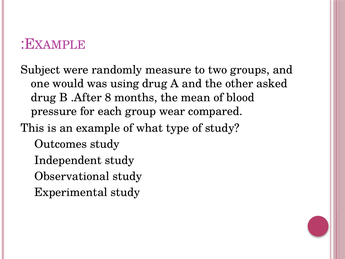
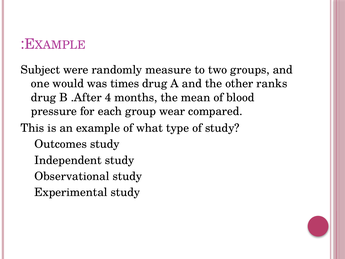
using: using -> times (125, 84)
asked: asked -> ranks (272, 84)
8: 8 -> 4 (108, 97)
